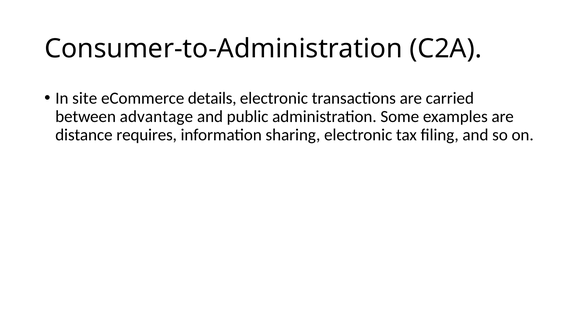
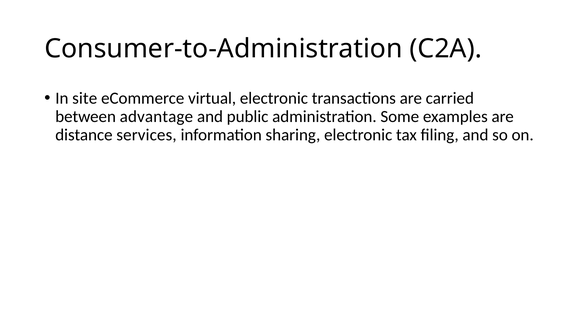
details: details -> virtual (212, 98)
requires: requires -> services (146, 135)
